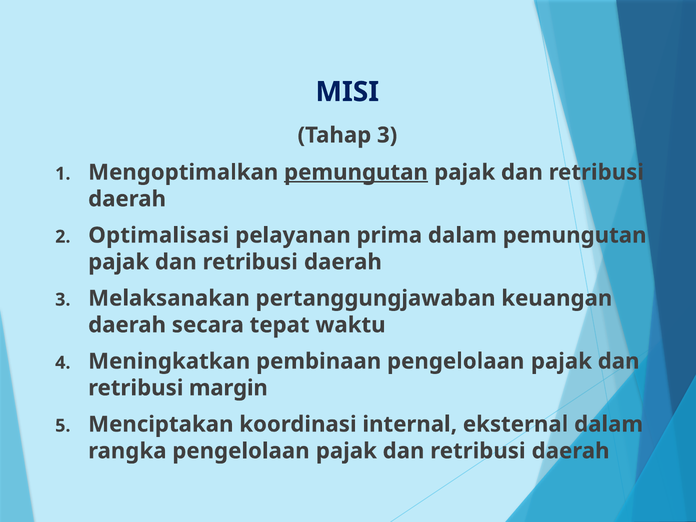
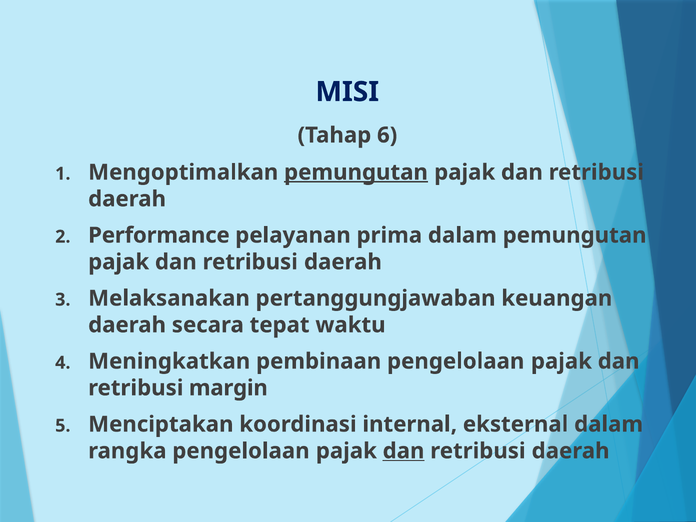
Tahap 3: 3 -> 6 (387, 135)
Optimalisasi: Optimalisasi -> Performance (159, 235)
dan underline: none -> present (404, 451)
